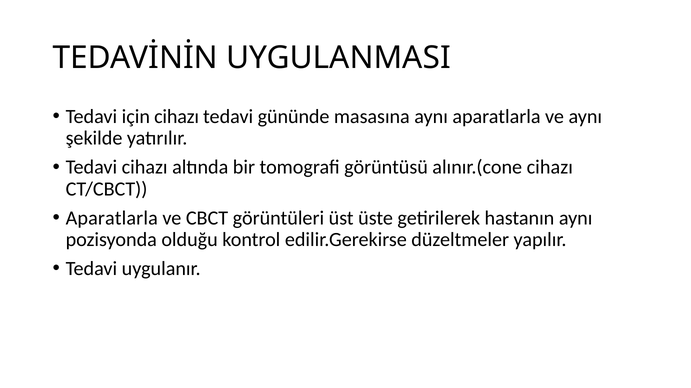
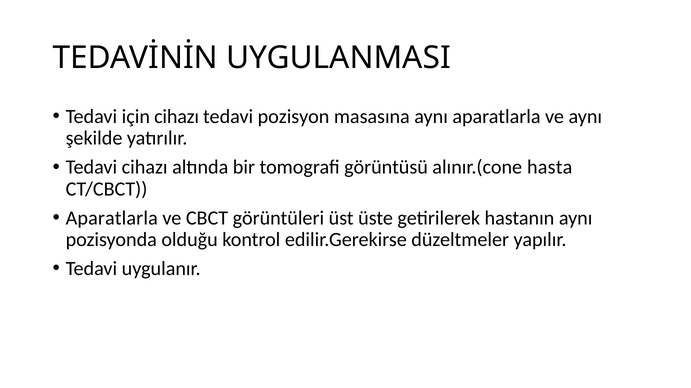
gününde: gününde -> pozisyon (294, 117)
alınır.(cone cihazı: cihazı -> hasta (550, 168)
